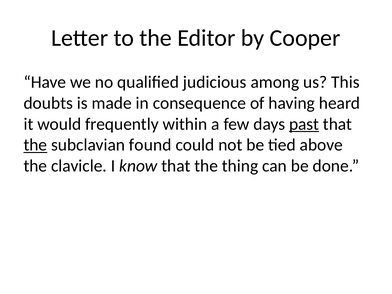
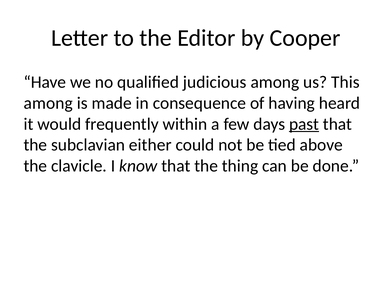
doubts: doubts -> among (48, 103)
the underline: present -> none (35, 145)
found: found -> either (150, 145)
